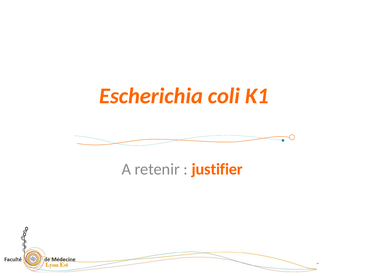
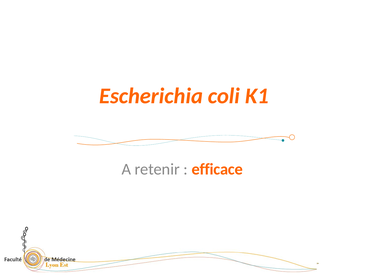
justifier: justifier -> efficace (217, 169)
